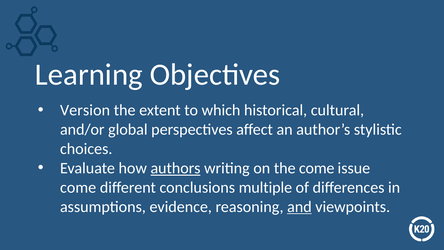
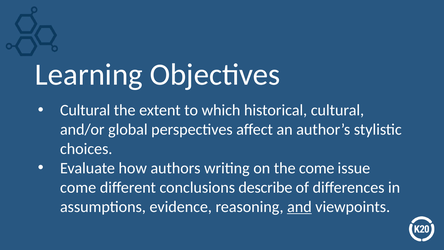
Version: Version -> Cultural (85, 110)
authors underline: present -> none (175, 168)
multiple: multiple -> describe (265, 187)
